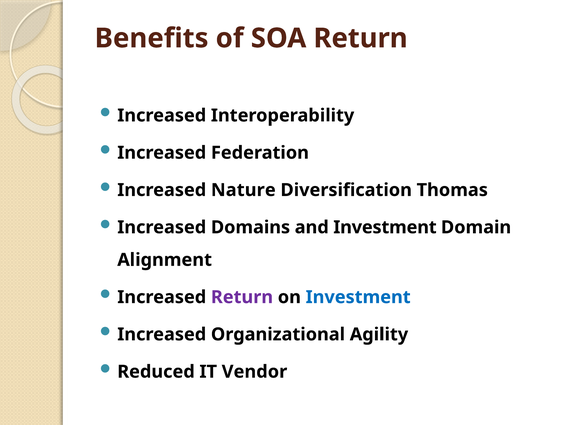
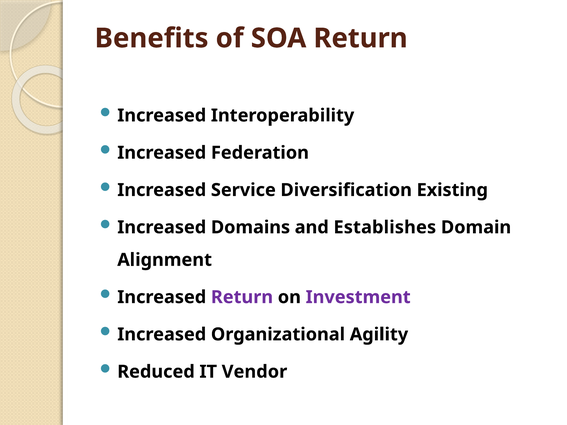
Nature: Nature -> Service (243, 190)
Thomas: Thomas -> Existing (452, 190)
and Investment: Investment -> Establishes (385, 227)
Investment colour: blue -> purple (358, 297)
